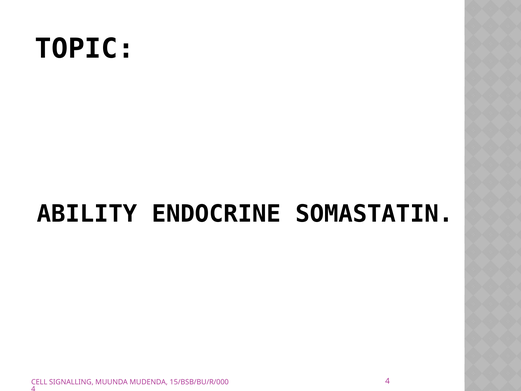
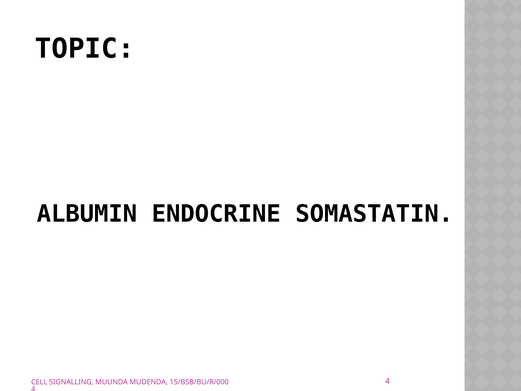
ABILITY: ABILITY -> ALBUMIN (87, 214)
